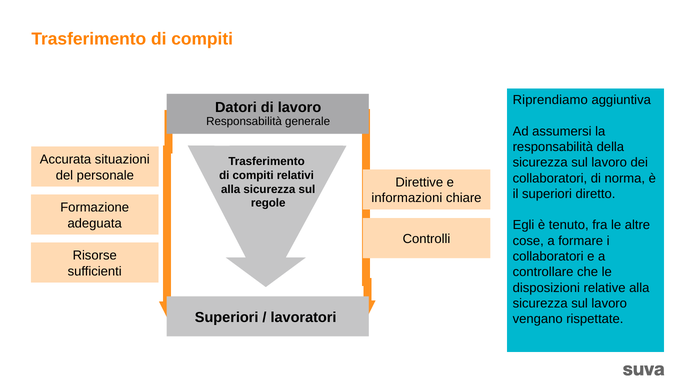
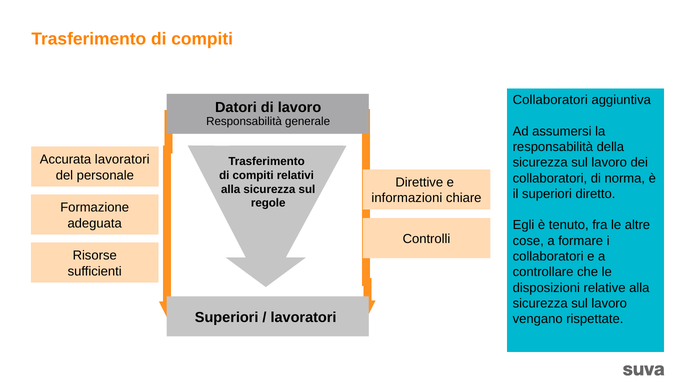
Riprendiamo: Riprendiamo -> Collaboratori (550, 100)
Accurata situazioni: situazioni -> lavoratori (122, 160)
